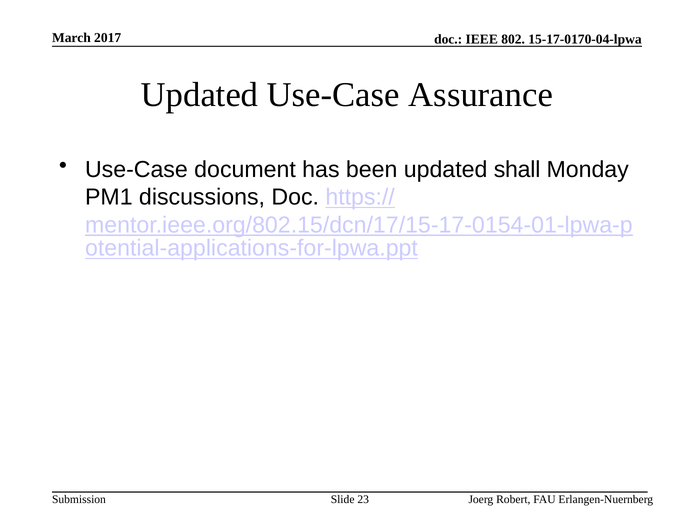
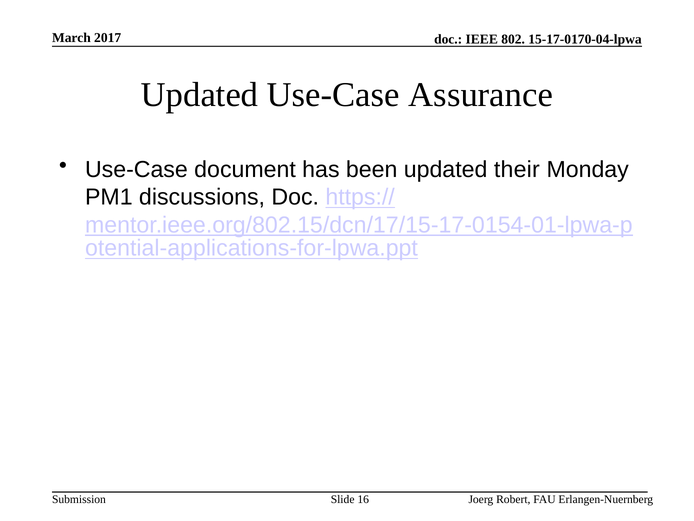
shall: shall -> their (517, 169)
23: 23 -> 16 (363, 499)
